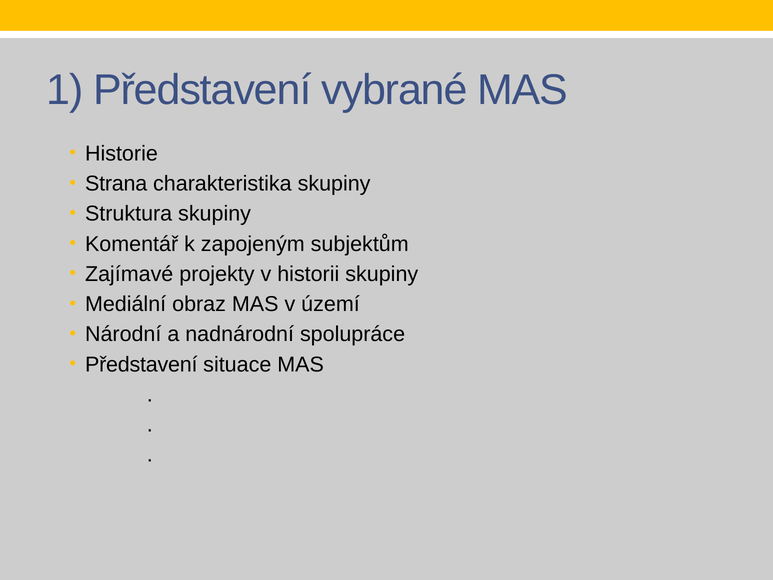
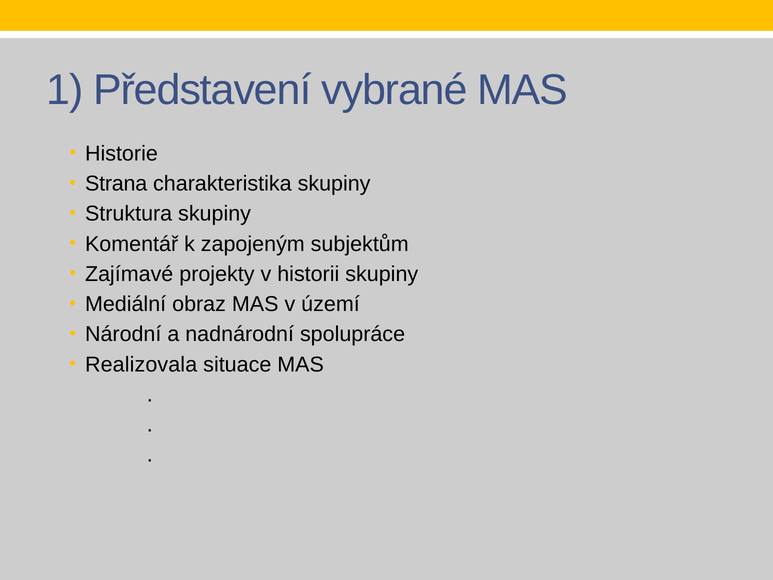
Představení: Představení -> Realizovala (141, 364)
